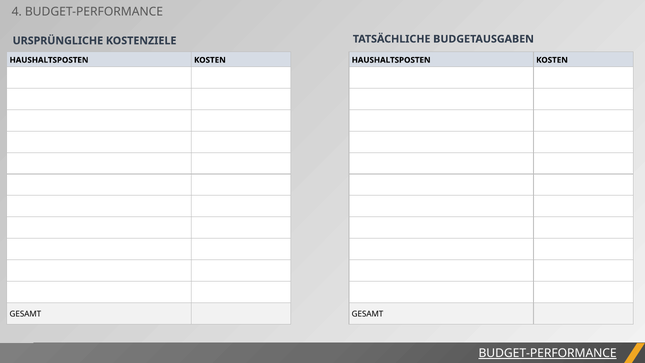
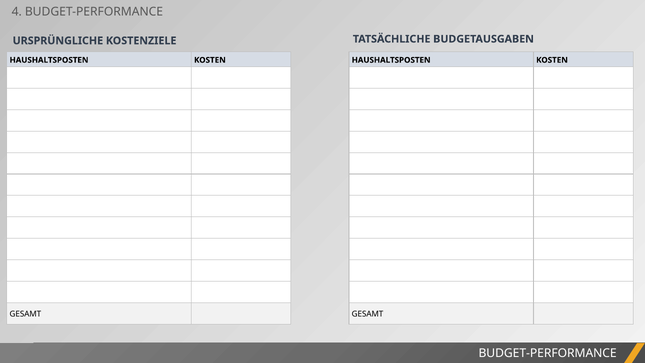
BUDGET-PERFORMANCE underline: present -> none (548, 353)
